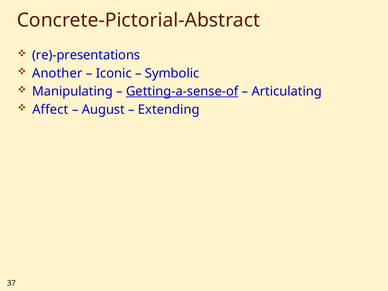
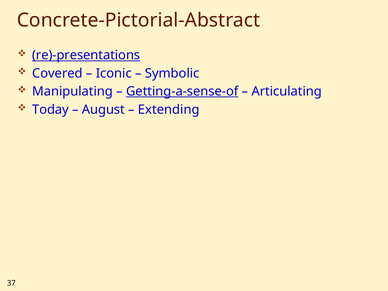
re)-presentations underline: none -> present (86, 55)
Another: Another -> Covered (57, 73)
Affect: Affect -> Today (50, 110)
